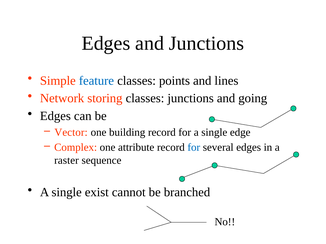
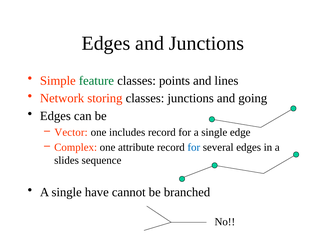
feature colour: blue -> green (96, 81)
building: building -> includes (127, 132)
raster: raster -> slides (67, 161)
exist: exist -> have (97, 193)
